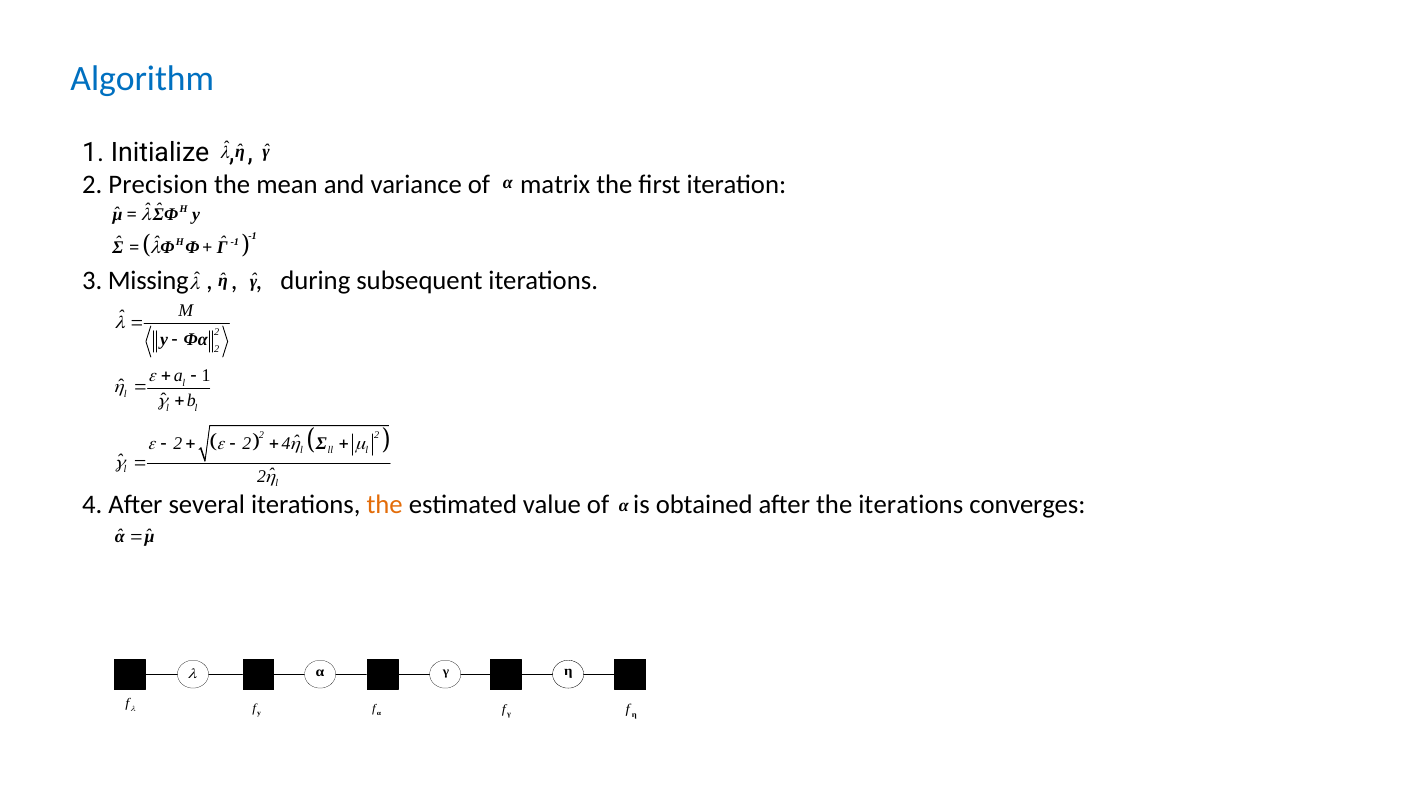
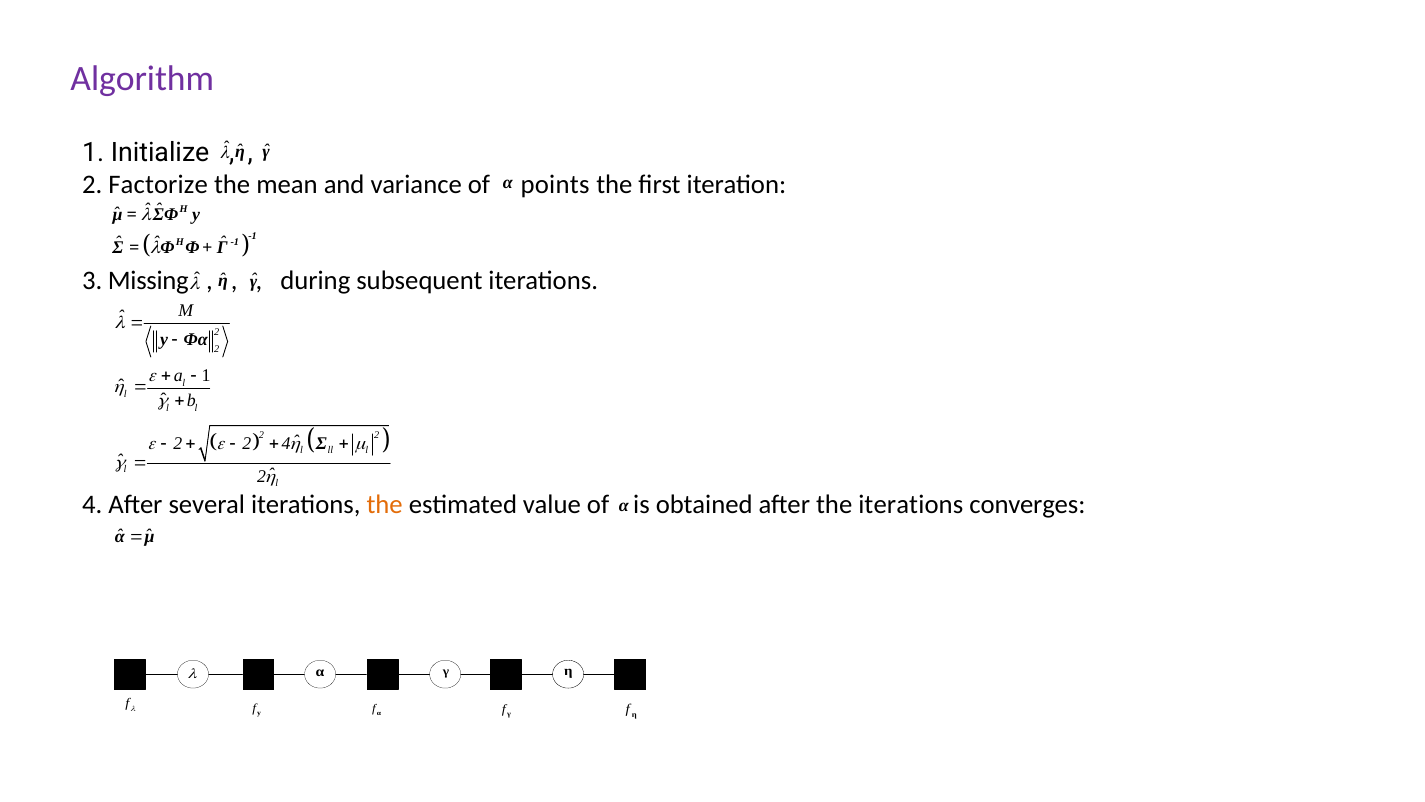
Algorithm colour: blue -> purple (142, 79)
Precision: Precision -> Factorize (158, 184)
matrix: matrix -> points (555, 184)
